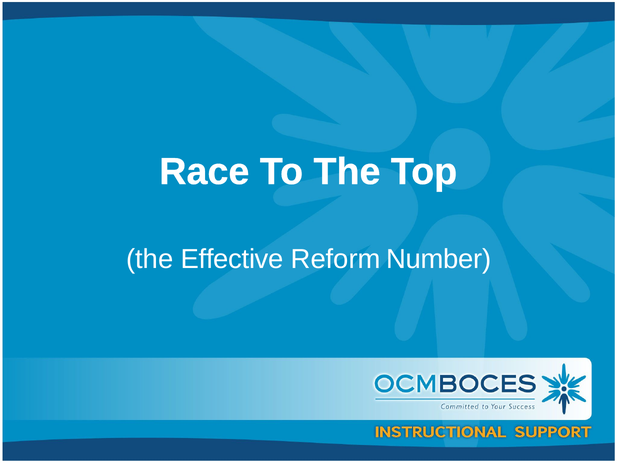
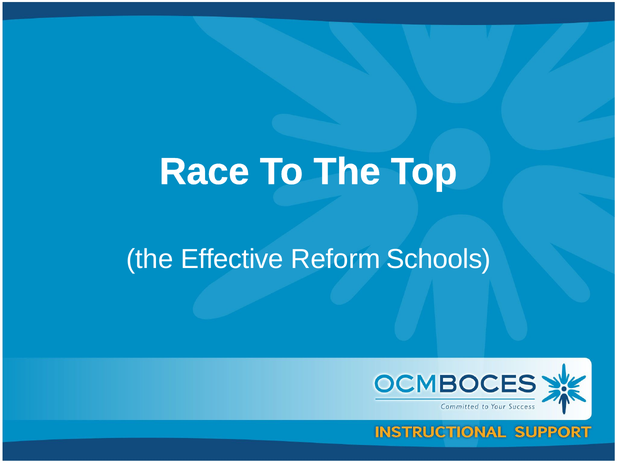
Number: Number -> Schools (439, 259)
